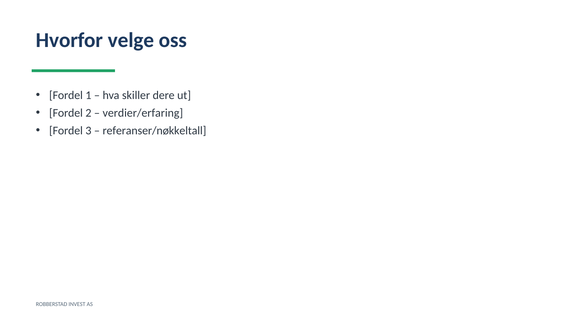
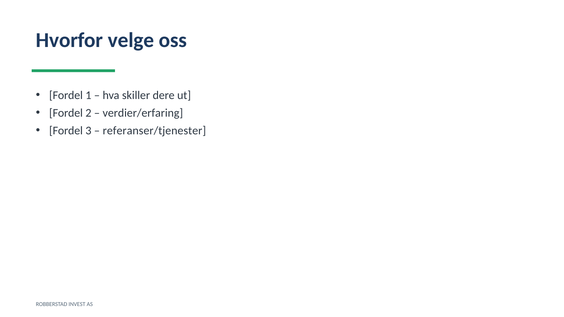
referanser/nøkkeltall: referanser/nøkkeltall -> referanser/tjenester (154, 131)
